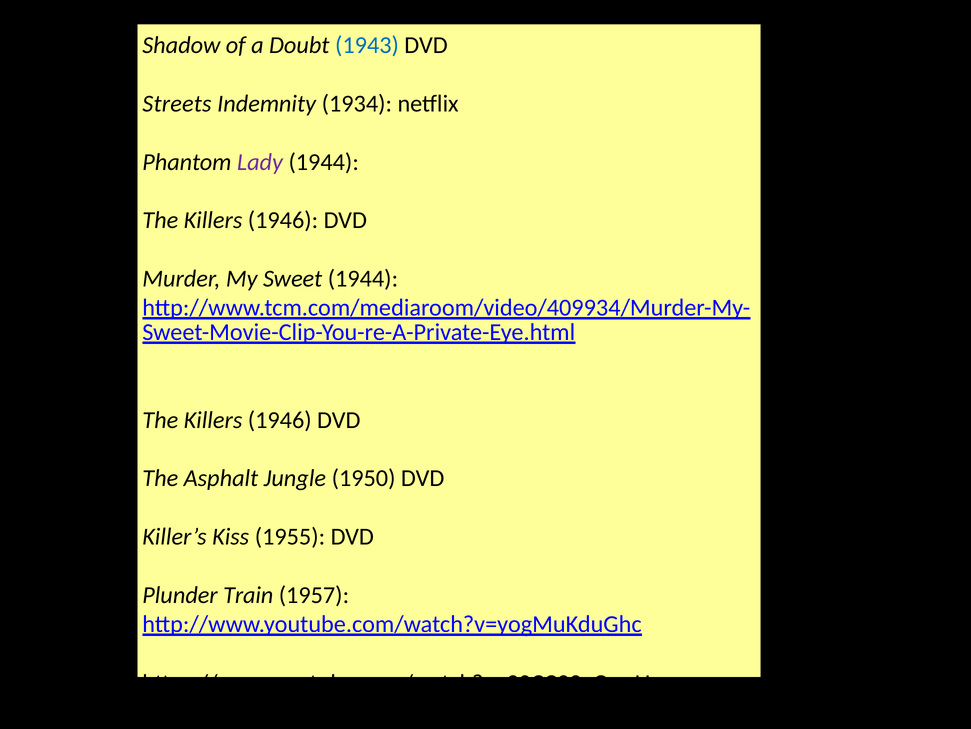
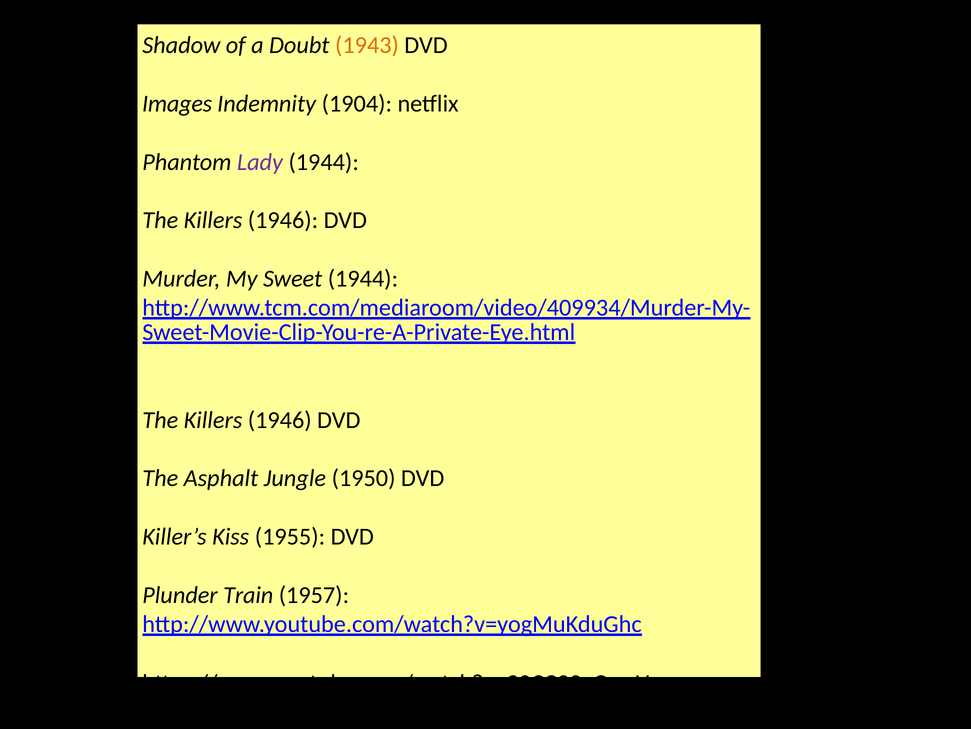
1943 colour: blue -> orange (367, 45)
Streets: Streets -> Images (177, 104)
1934: 1934 -> 1904 (357, 104)
